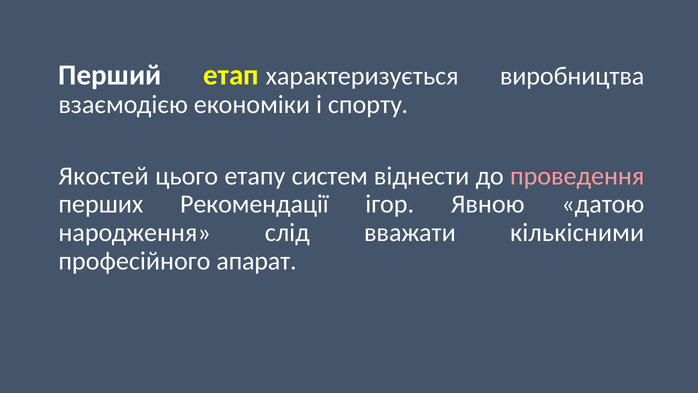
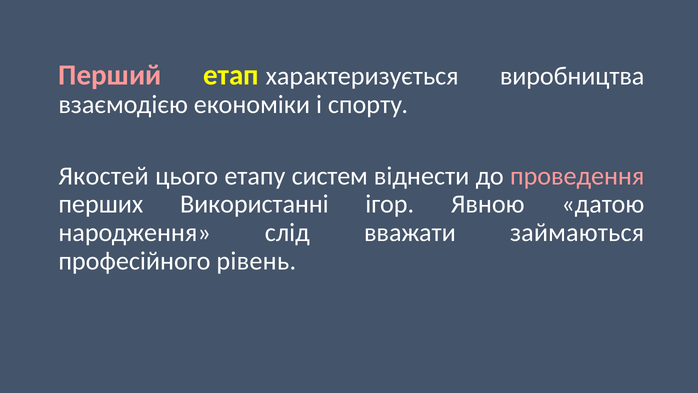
Перший colour: white -> pink (110, 75)
Рекомендації: Рекомендації -> Використанні (254, 204)
кількісними: кількісними -> займаються (577, 232)
апарат: апарат -> рівень (256, 261)
